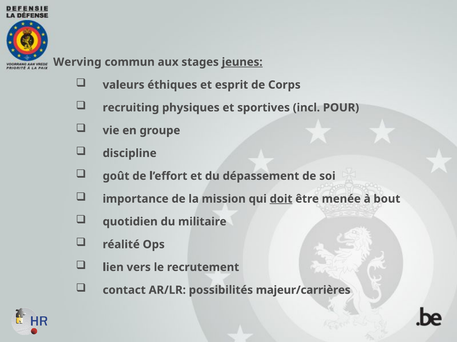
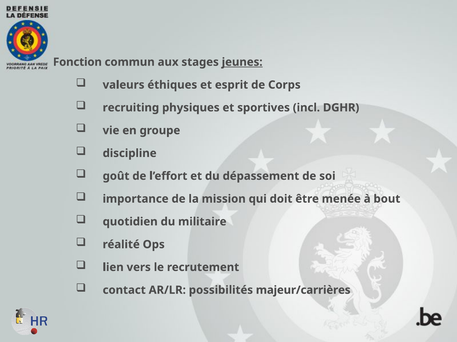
Werving: Werving -> Fonction (77, 62)
POUR: POUR -> DGHR (341, 108)
doit underline: present -> none (281, 199)
